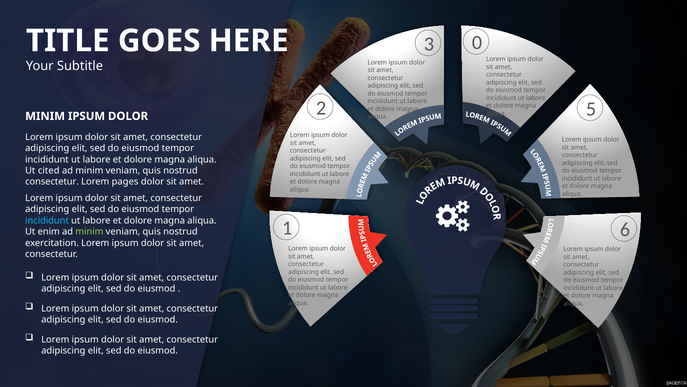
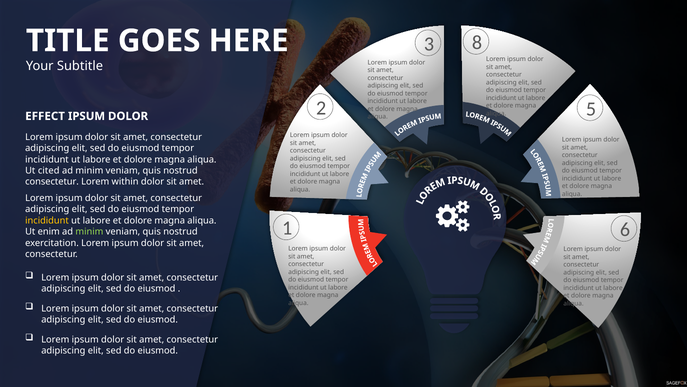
0: 0 -> 8 (477, 43)
MINIM: MINIM -> EFFECT (45, 116)
pages: pages -> within (125, 182)
incididunt colour: light blue -> yellow (47, 220)
